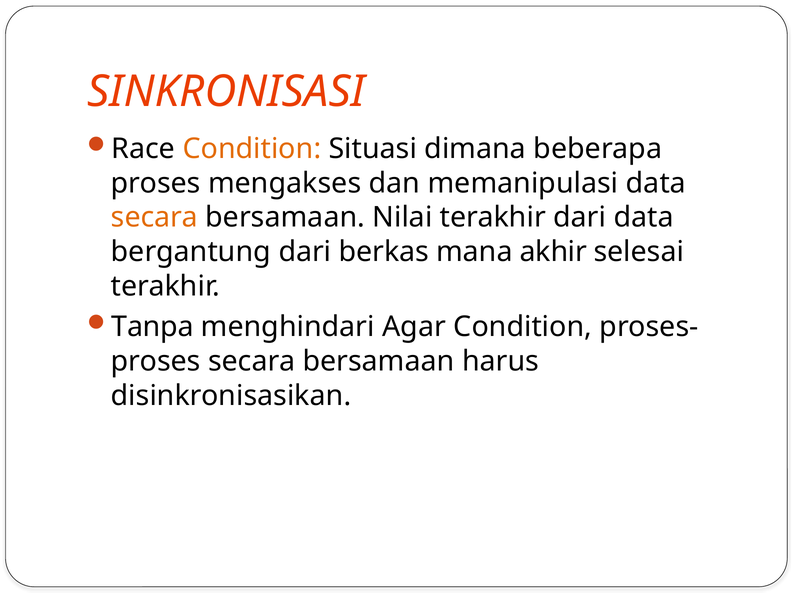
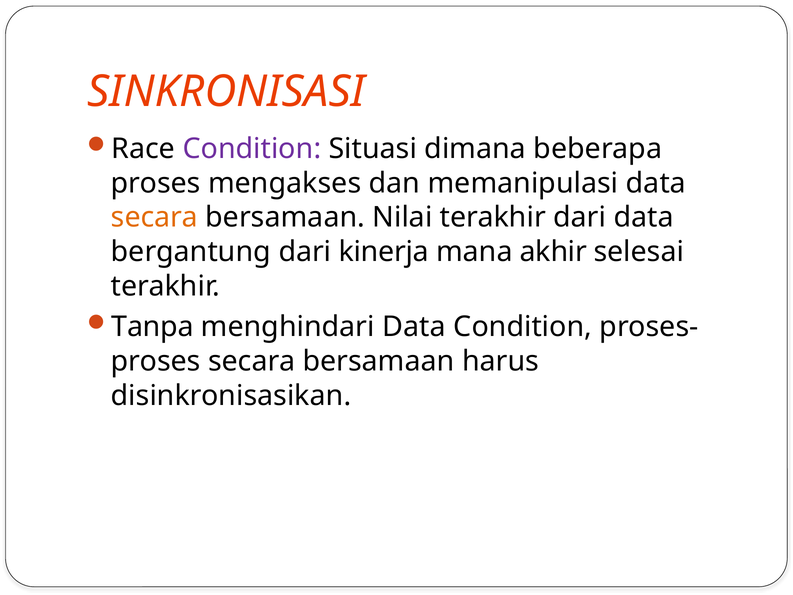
Condition colour: orange -> purple (252, 149)
berkas: berkas -> kinerja (384, 252)
menghindari Agar: Agar -> Data (414, 327)
